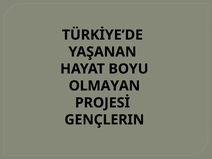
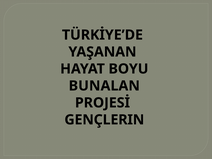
OLMAYAN: OLMAYAN -> BUNALAN (104, 86)
